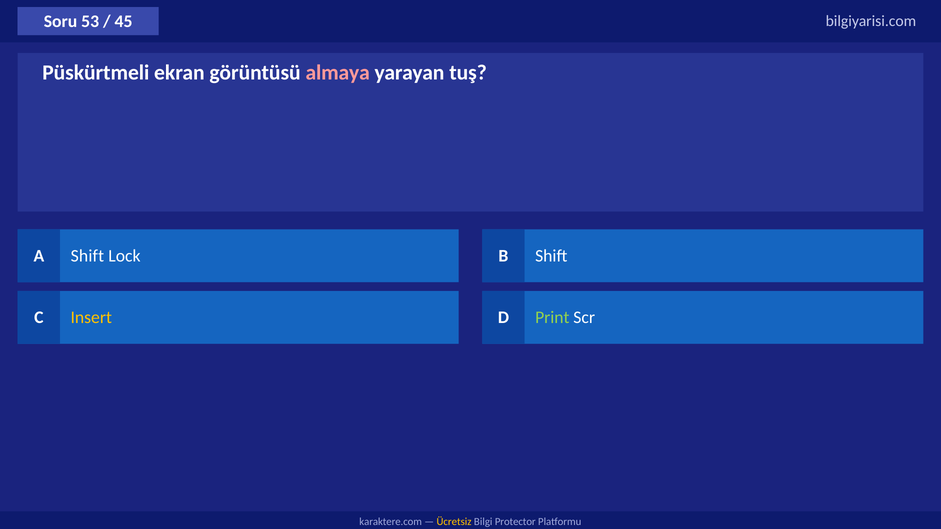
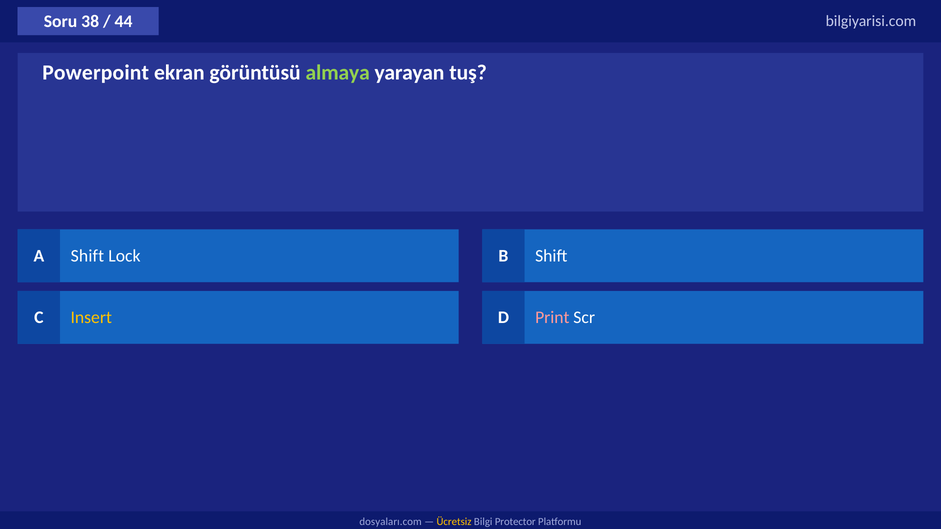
53: 53 -> 38 (90, 22)
45: 45 -> 44 (124, 22)
Püskürtmeli: Püskürtmeli -> Powerpoint (96, 72)
almaya colour: pink -> light green (338, 72)
Print colour: light green -> pink (552, 318)
karaktere.com: karaktere.com -> dosyaları.com (391, 522)
